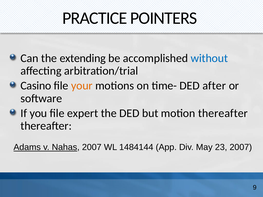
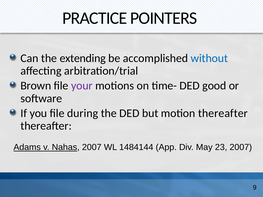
Casino: Casino -> Brown (36, 86)
your colour: orange -> purple (82, 86)
after: after -> good (214, 86)
expert: expert -> during (83, 113)
